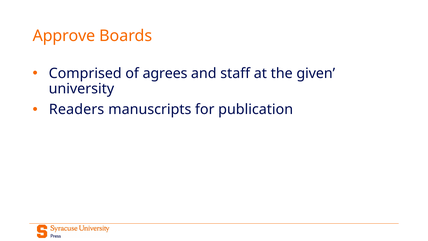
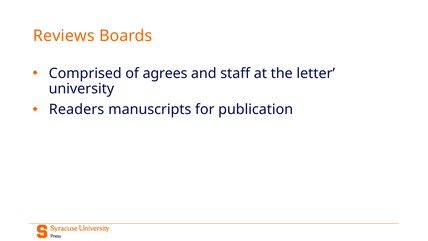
Approve: Approve -> Reviews (64, 36)
given: given -> letter (316, 73)
